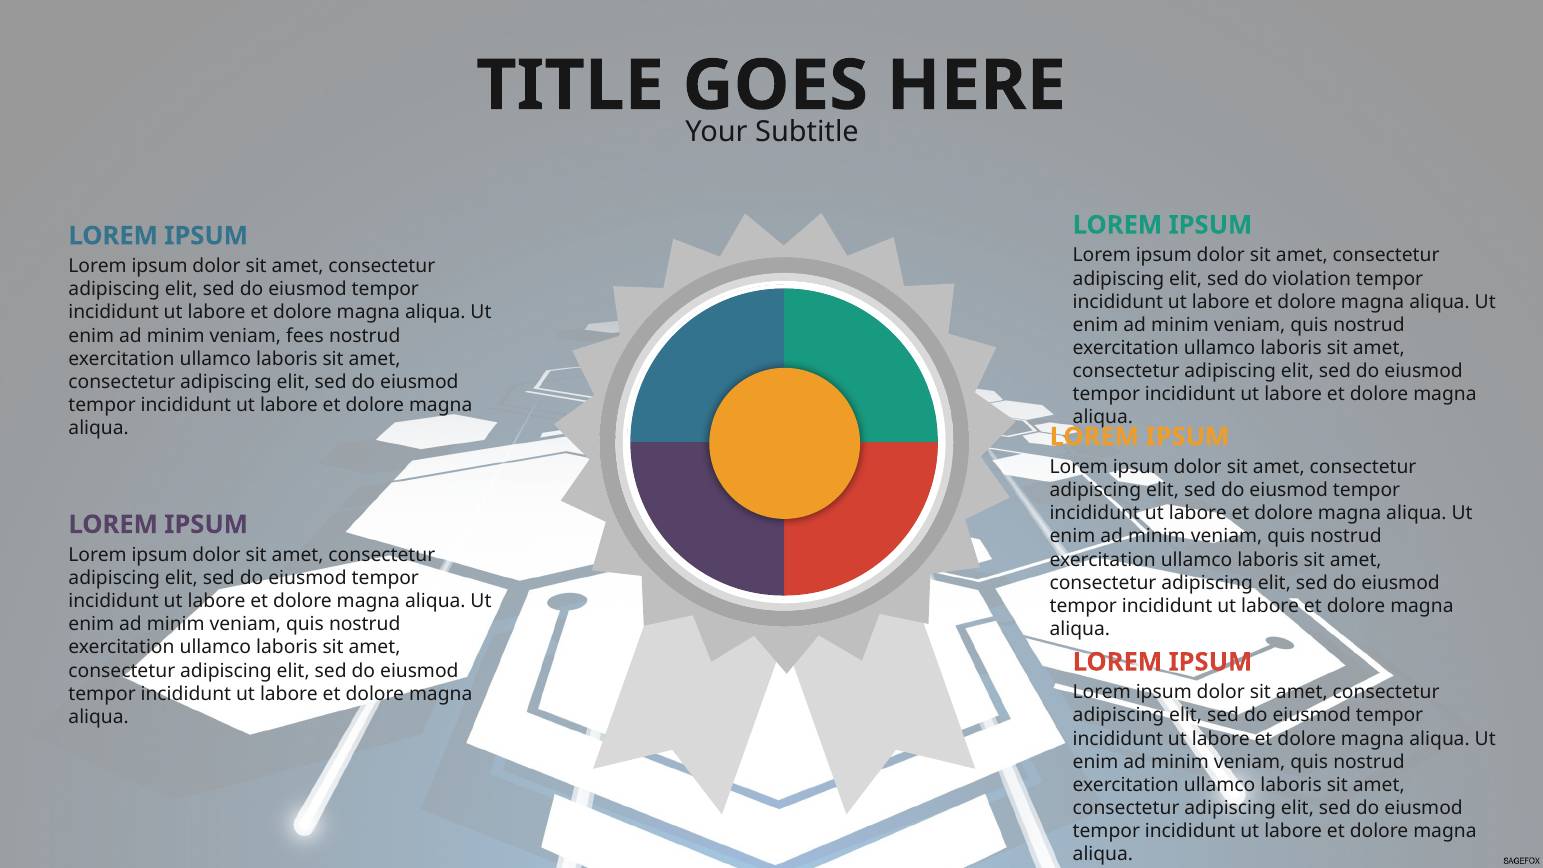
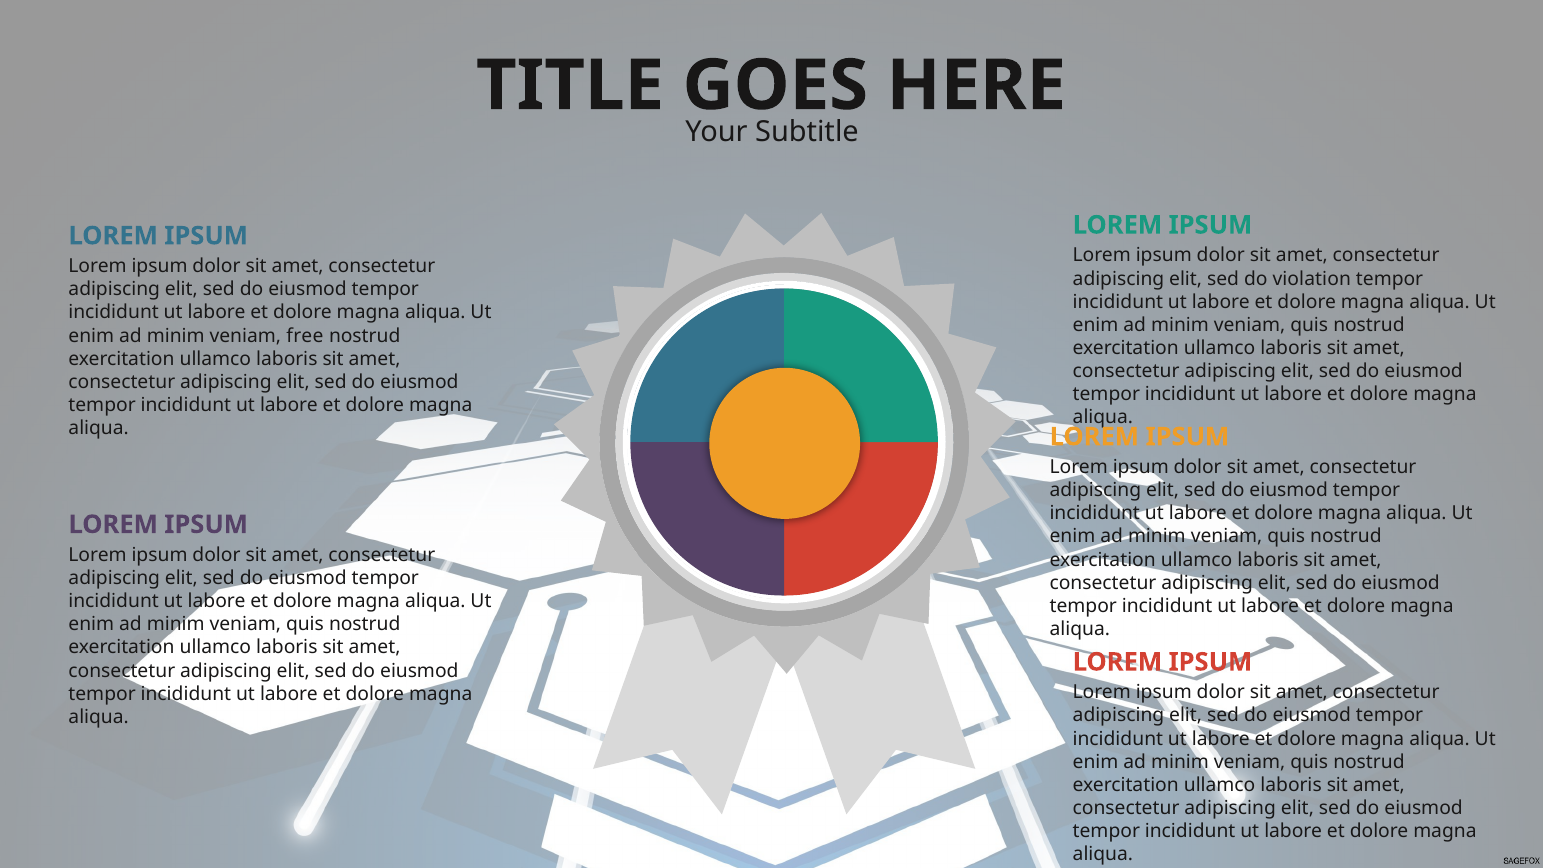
fees: fees -> free (305, 336)
